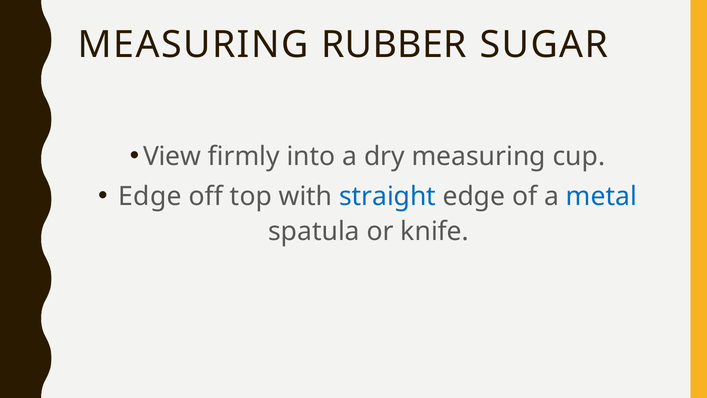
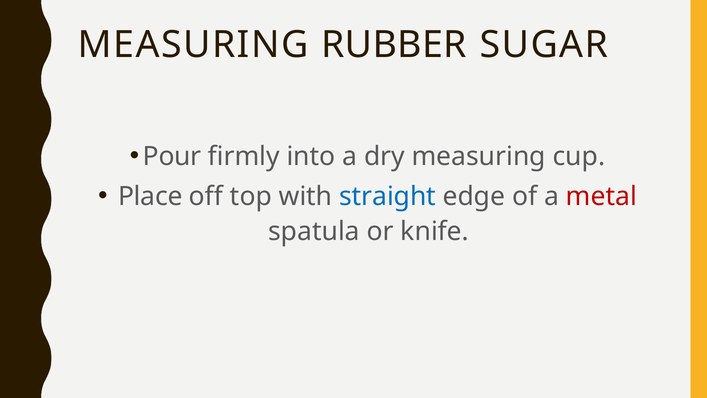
View: View -> Pour (172, 156)
Edge: Edge -> Place (150, 196)
metal colour: blue -> red (601, 196)
